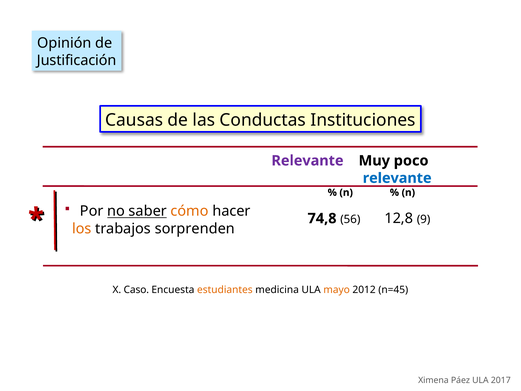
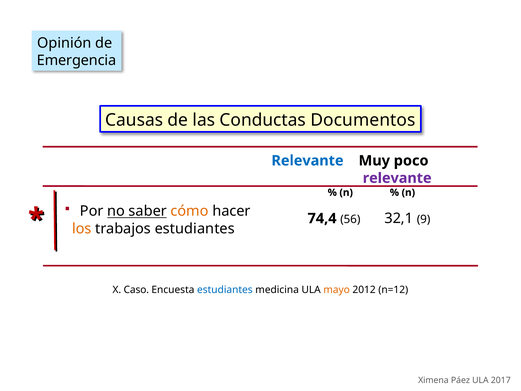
Justificación: Justificación -> Emergencia (77, 60)
Instituciones: Instituciones -> Documentos (363, 120)
Relevante colour: purple -> blue (307, 161)
relevante colour: blue -> purple (397, 178)
74,8: 74,8 -> 74,4 (322, 218)
12,8: 12,8 -> 32,1 (399, 218)
trabajos sorprenden: sorprenden -> estudiantes (195, 228)
estudiantes colour: orange -> blue (225, 290)
n=45: n=45 -> n=12 (393, 290)
